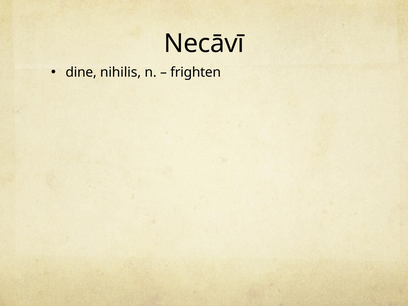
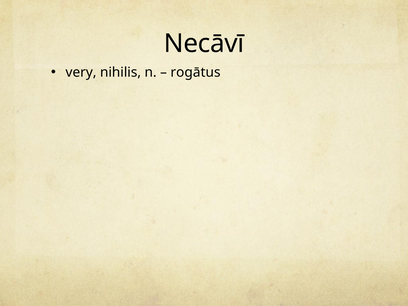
dine: dine -> very (81, 72)
frighten: frighten -> rogātus (195, 72)
